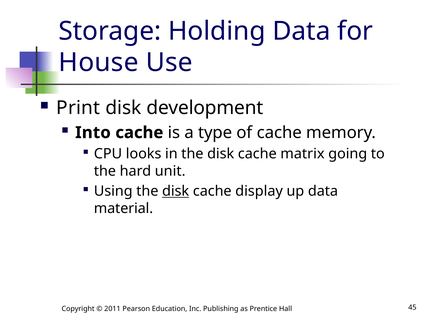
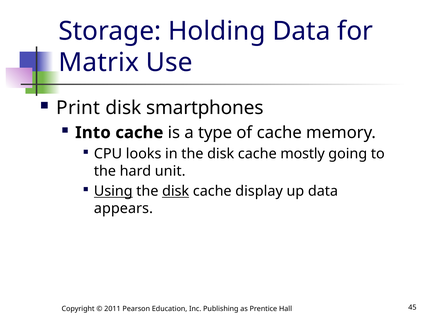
House: House -> Matrix (99, 63)
development: development -> smartphones (205, 108)
matrix: matrix -> mostly (303, 154)
Using underline: none -> present (113, 191)
material: material -> appears (123, 209)
